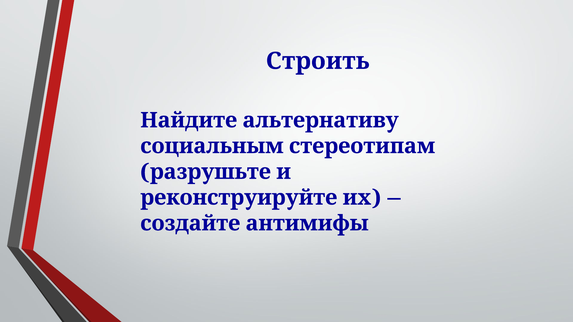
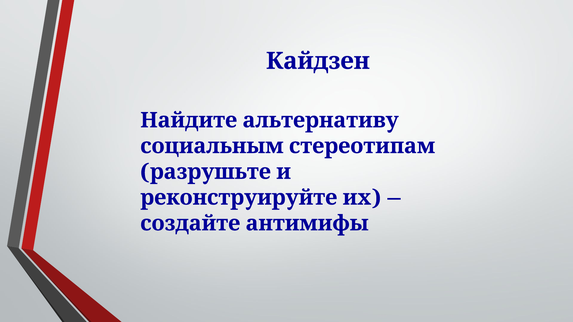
Строить: Строить -> Кайдзен (318, 61)
